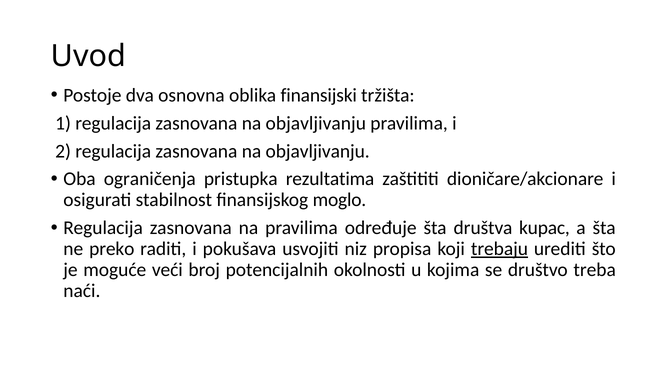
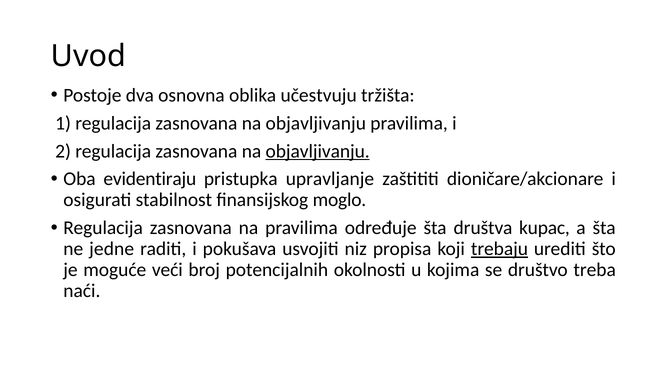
finansijski: finansijski -> učestvuju (319, 95)
objavljivanju underline: none -> present (318, 151)
ograničenja: ograničenja -> evidentiraju (150, 179)
rezultatima: rezultatima -> upravljanje (330, 179)
preko: preko -> jedne (112, 249)
